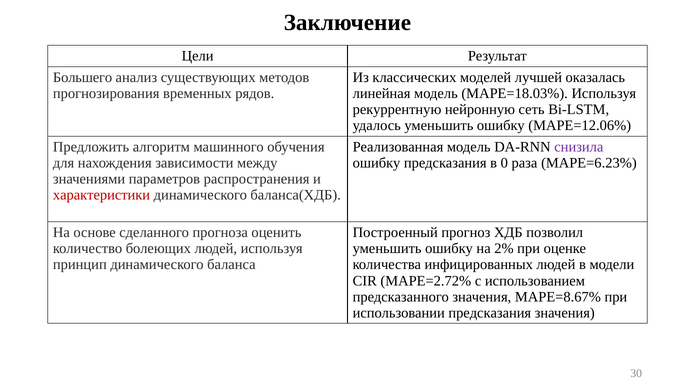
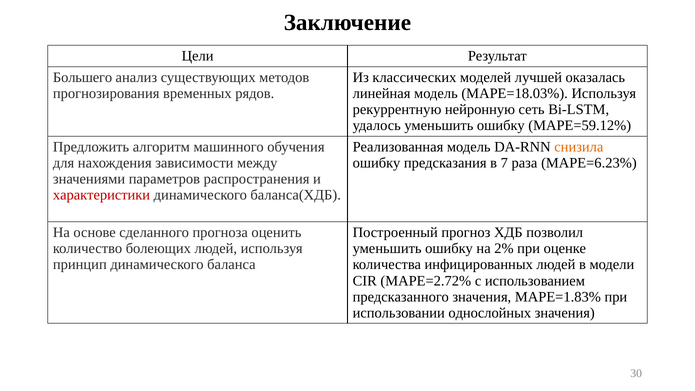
MAPE=12.06%: MAPE=12.06% -> MAPE=59.12% (580, 126)
снизила colour: purple -> orange (579, 147)
0: 0 -> 7 (504, 163)
MAPE=8.67%: MAPE=8.67% -> MAPE=1.83% (558, 297)
использовании предсказания: предсказания -> однослойных (490, 313)
